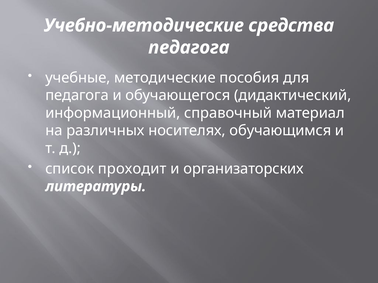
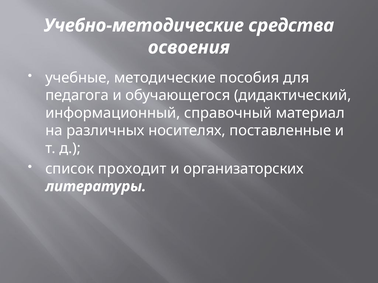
педагога: педагога -> освоения (189, 48)
обучающимся: обучающимся -> поставленные (280, 131)
